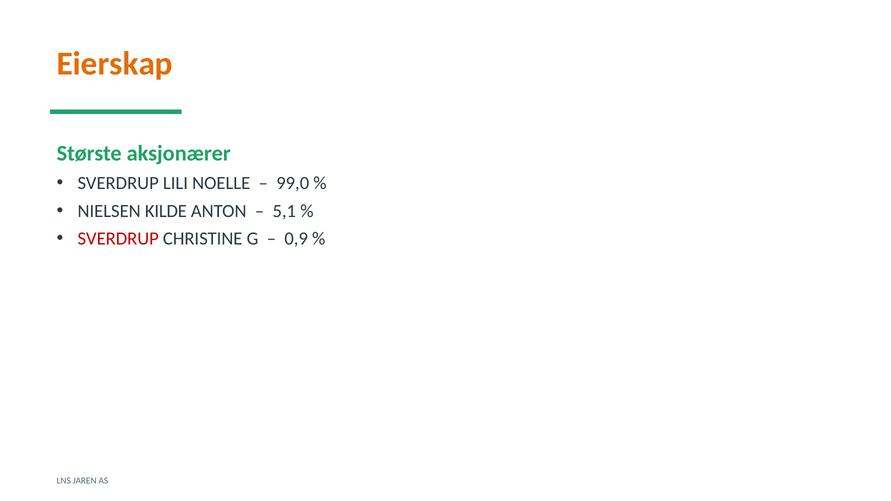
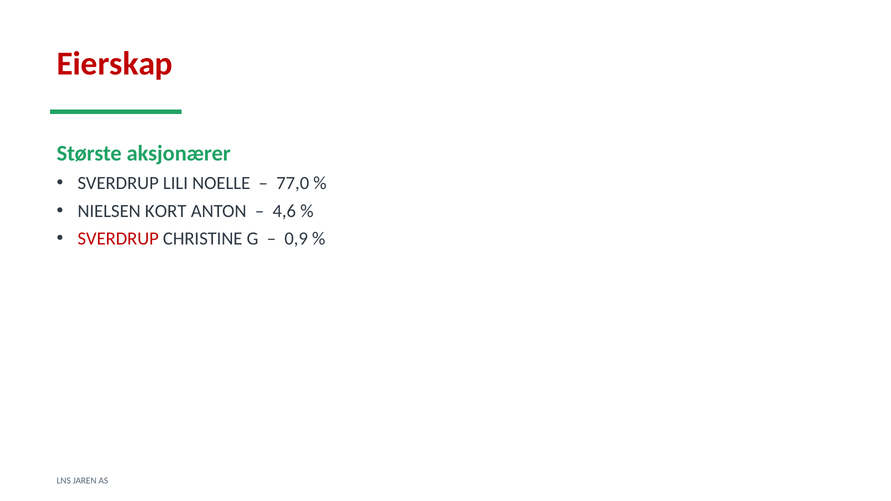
Eierskap colour: orange -> red (115, 64)
99,0: 99,0 -> 77,0 (293, 183)
KILDE: KILDE -> KORT (166, 211)
5,1: 5,1 -> 4,6 (284, 211)
